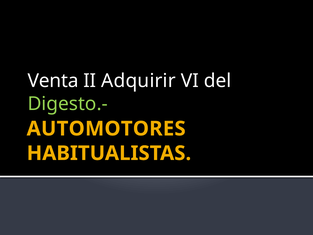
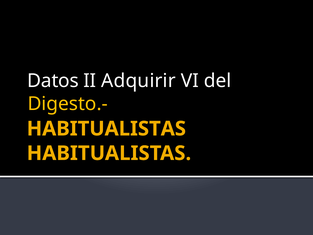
Venta: Venta -> Datos (53, 81)
Digesto.- colour: light green -> yellow (68, 104)
AUTOMOTORES: AUTOMOTORES -> HABITUALISTAS (106, 129)
